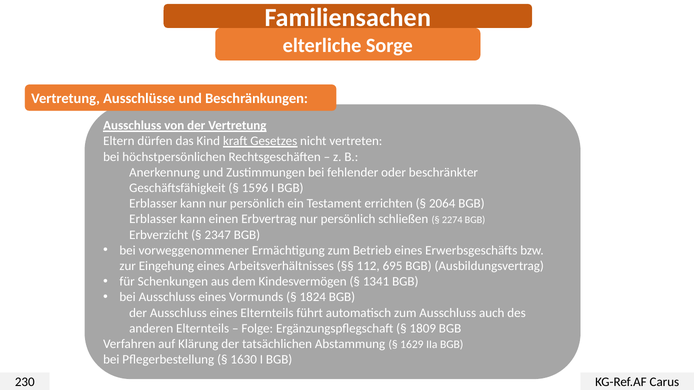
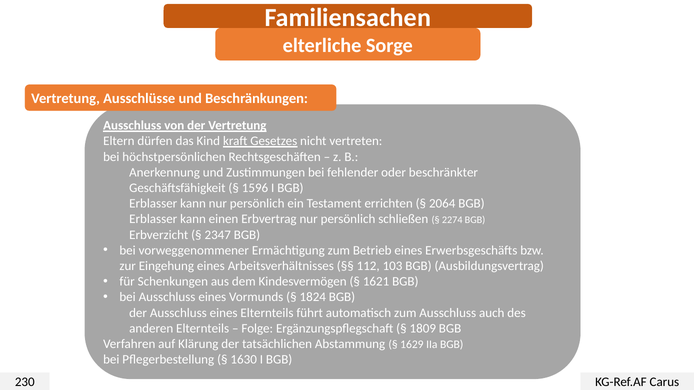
695: 695 -> 103 (393, 266)
1341: 1341 -> 1621 (376, 282)
